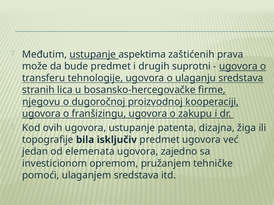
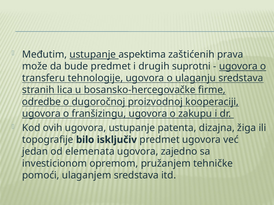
njegovu: njegovu -> odredbe (41, 102)
bila: bila -> bilo (85, 140)
